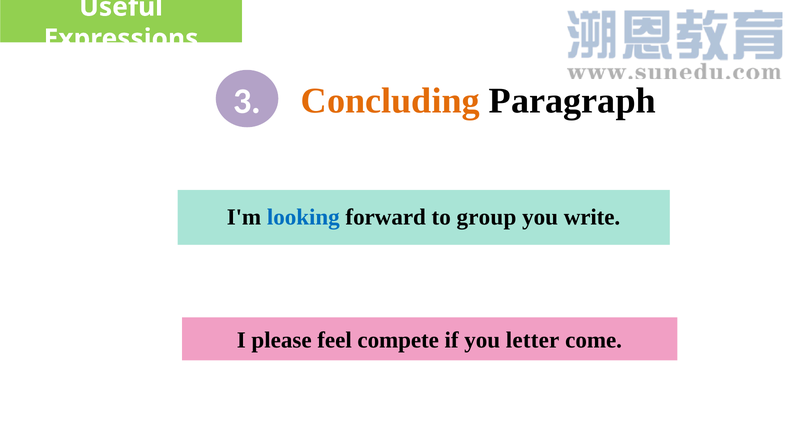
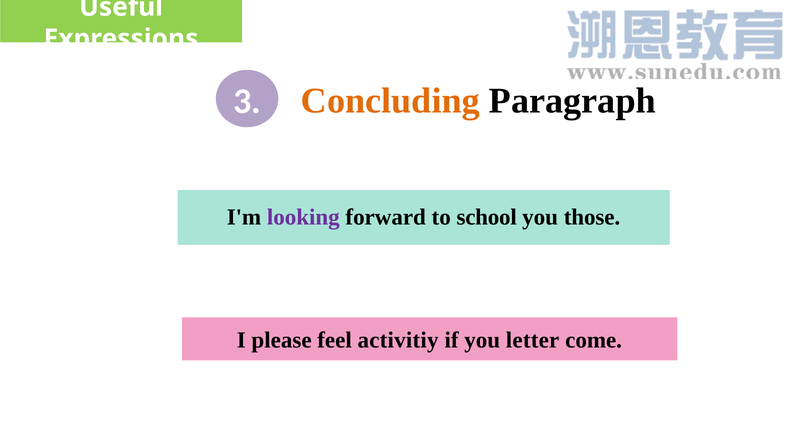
looking colour: blue -> purple (303, 217)
group: group -> school (487, 217)
write: write -> those (592, 217)
compete: compete -> activitiy (398, 341)
